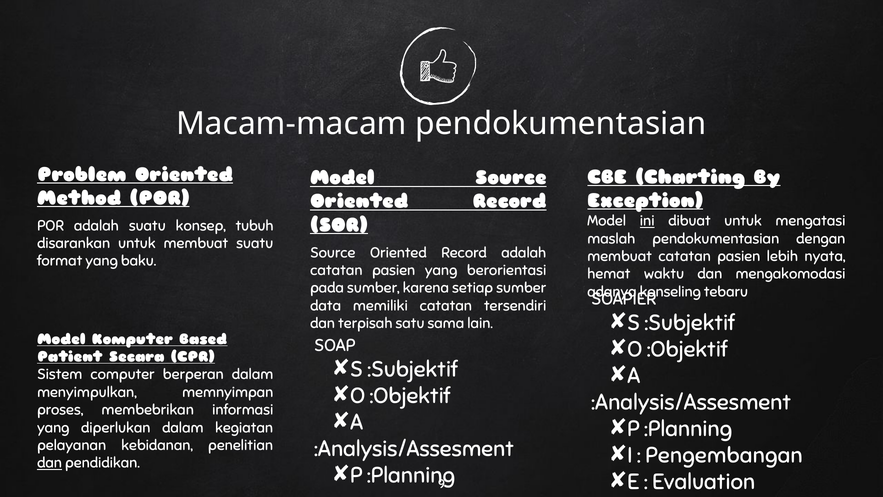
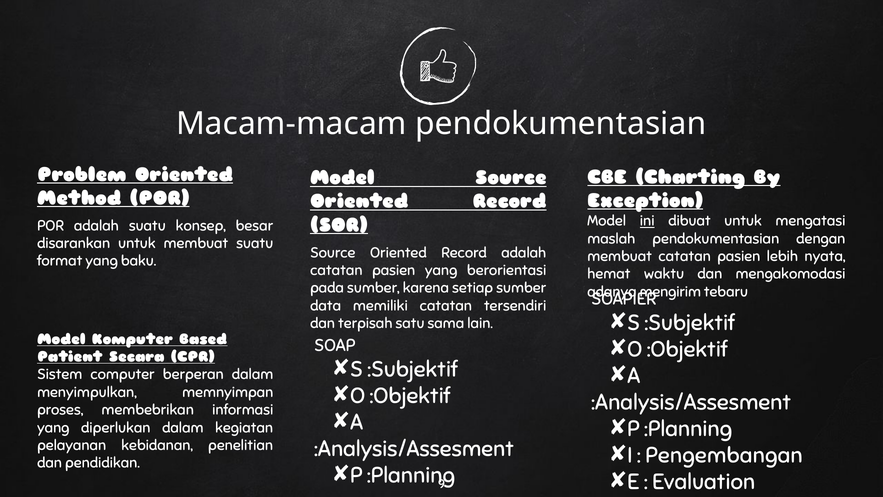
tubuh: tubuh -> besar (254, 226)
konseling: konseling -> mengirim (670, 292)
dan underline: present -> none (50, 463)
